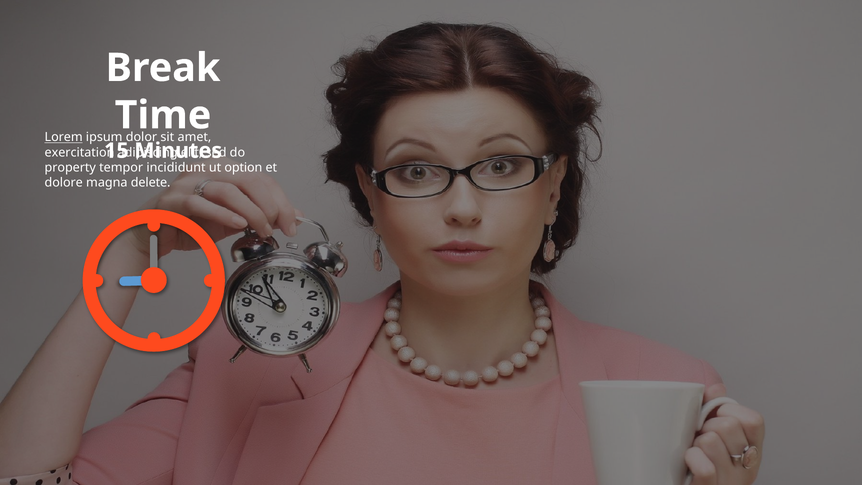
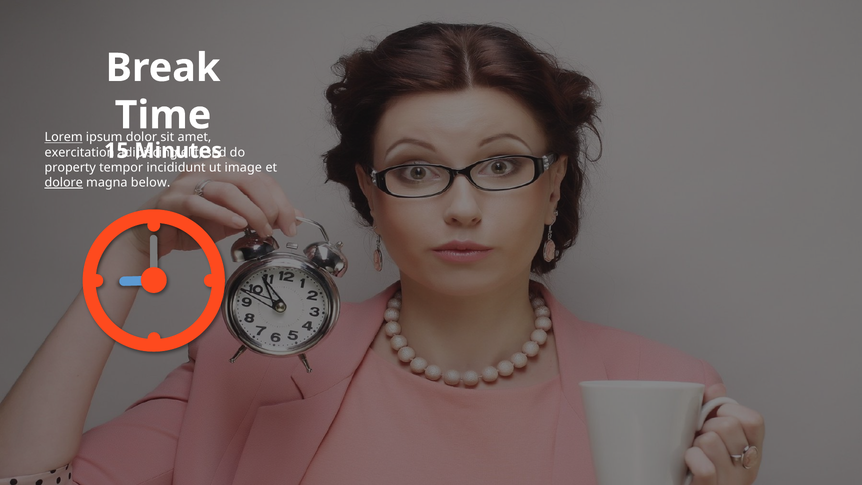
option: option -> image (243, 167)
dolore underline: none -> present (64, 183)
delete: delete -> below (151, 183)
